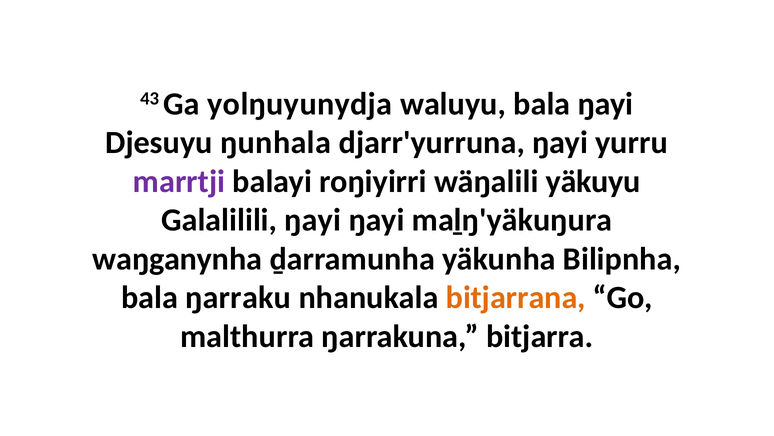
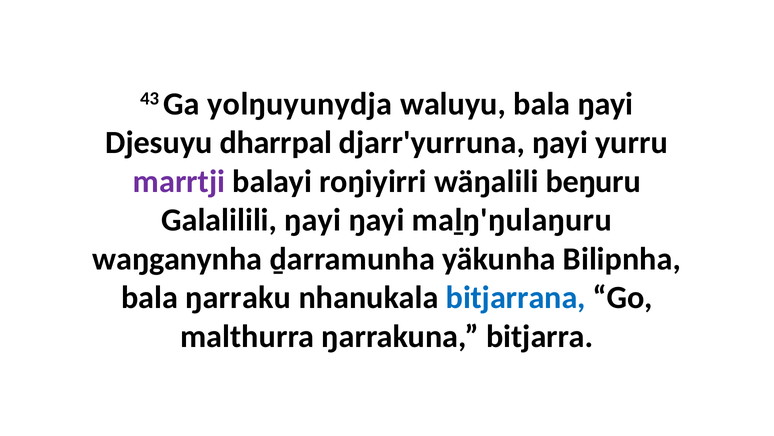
ŋunhala: ŋunhala -> dharrpal (276, 143)
yäkuyu: yäkuyu -> beŋuru (593, 181)
maḻŋ'yäkuŋura: maḻŋ'yäkuŋura -> maḻŋ'ŋulaŋuru (512, 220)
bitjarrana colour: orange -> blue (516, 297)
